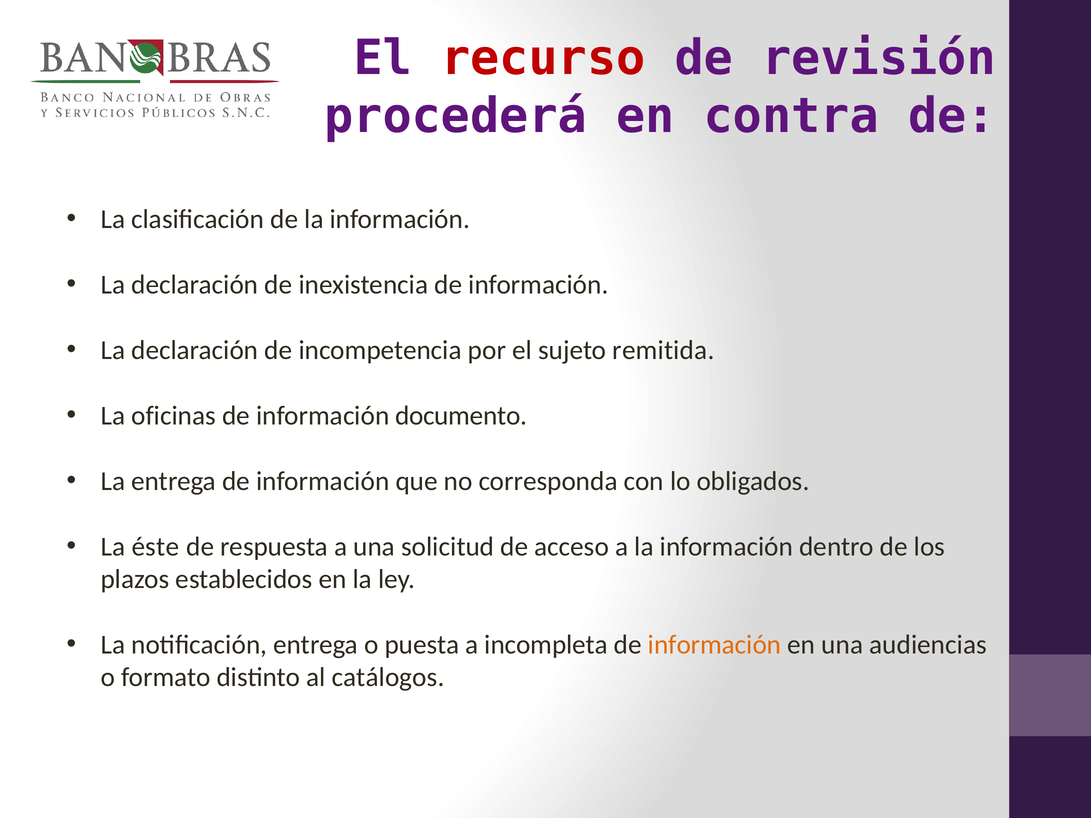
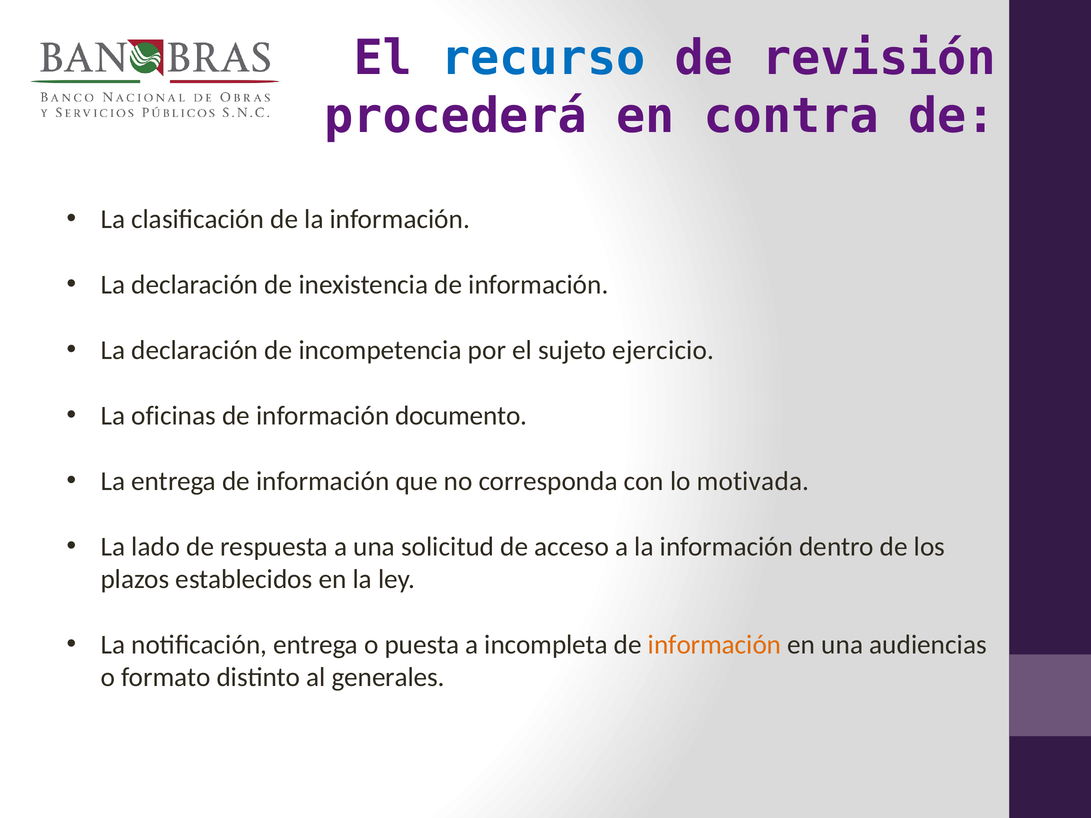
recurso colour: red -> blue (543, 58)
remitida: remitida -> ejercicio (663, 350)
obligados: obligados -> motivada (753, 481)
éste: éste -> lado (156, 547)
catálogos: catálogos -> generales (388, 678)
